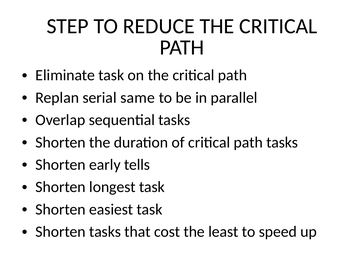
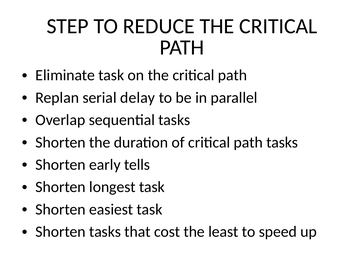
same: same -> delay (138, 98)
